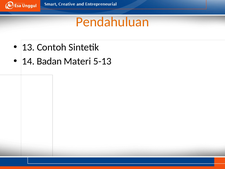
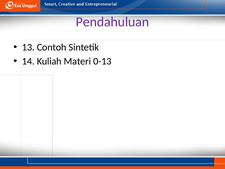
Pendahuluan colour: orange -> purple (112, 22)
Badan: Badan -> Kuliah (49, 61)
5-13: 5-13 -> 0-13 (102, 61)
